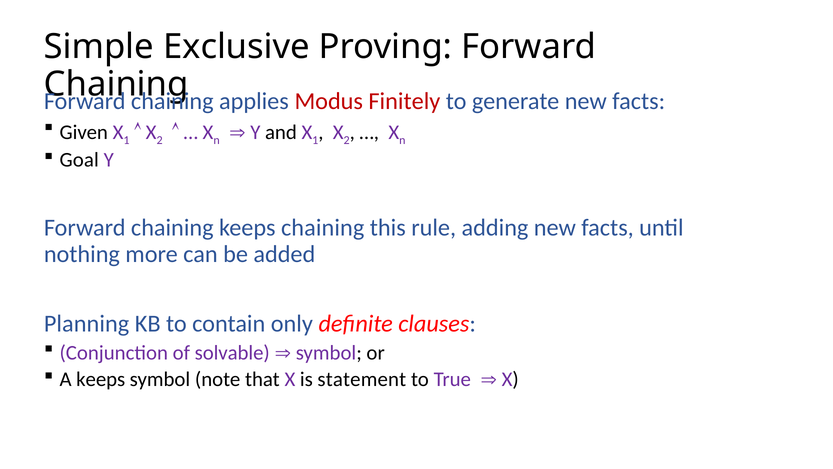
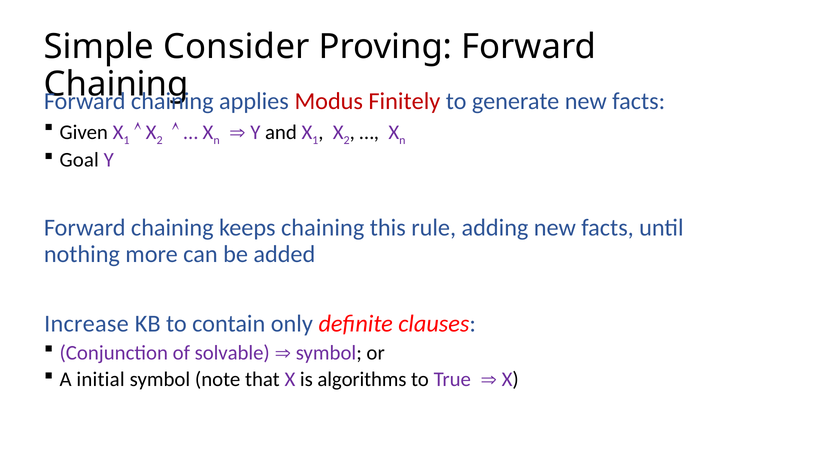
Exclusive: Exclusive -> Consider (236, 47)
Planning: Planning -> Increase (86, 324)
A keeps: keeps -> initial (101, 379)
statement: statement -> algorithms (362, 379)
